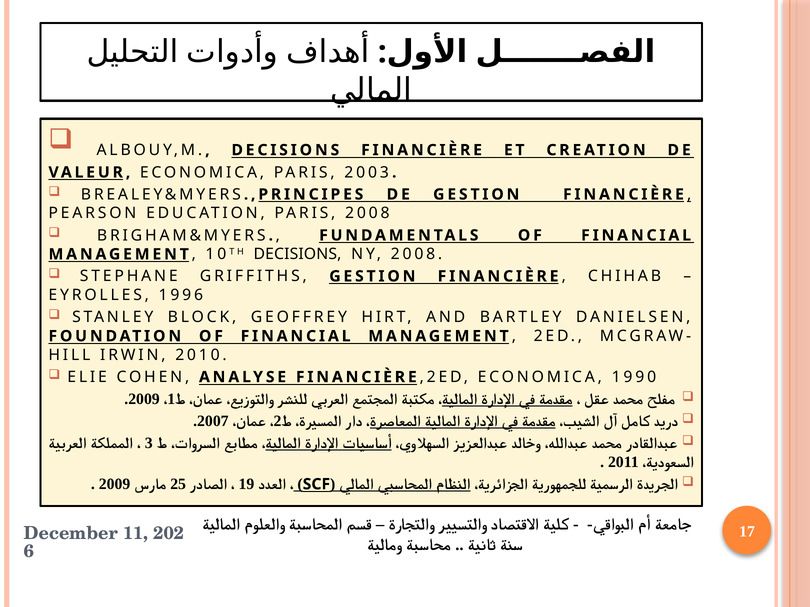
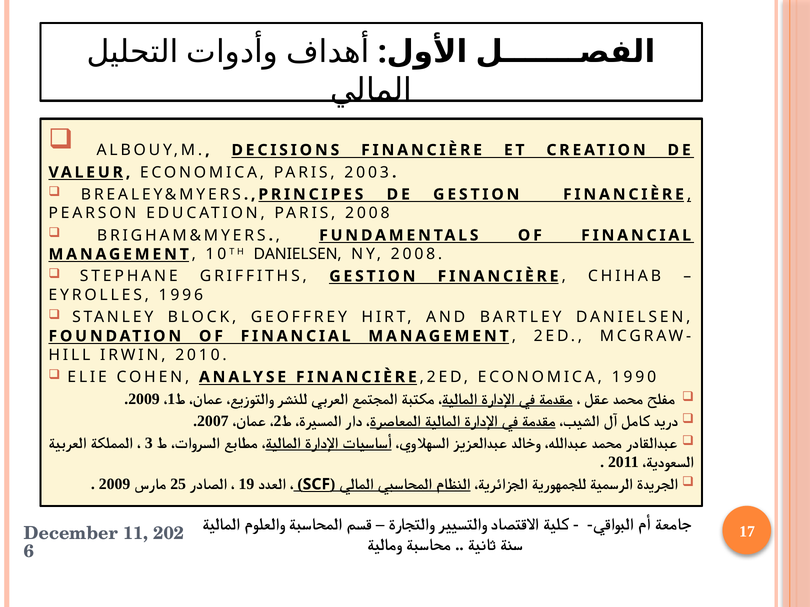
DECISIONS: DECISIONS -> DANIELSEN (298, 254)
